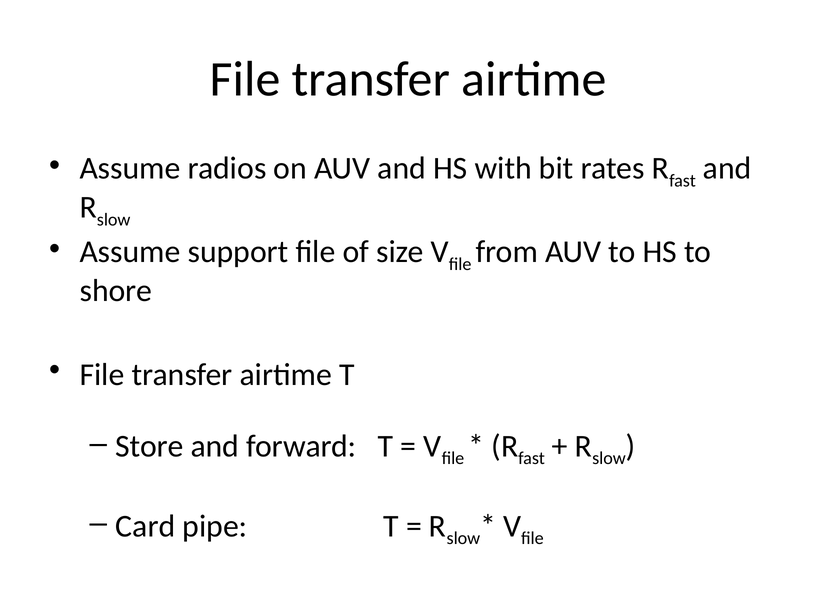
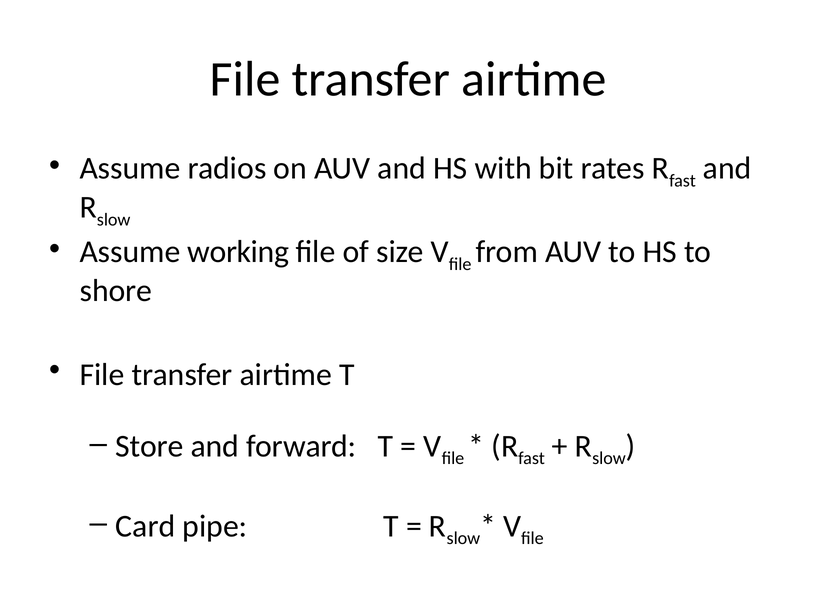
support: support -> working (238, 252)
